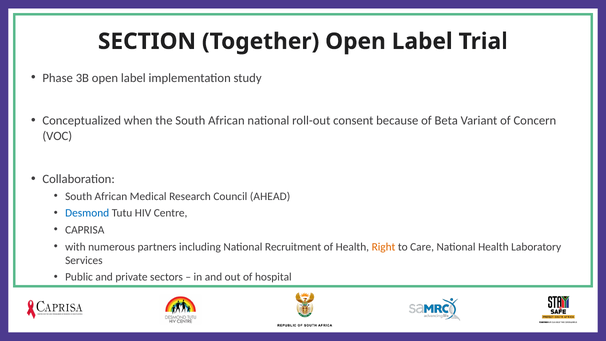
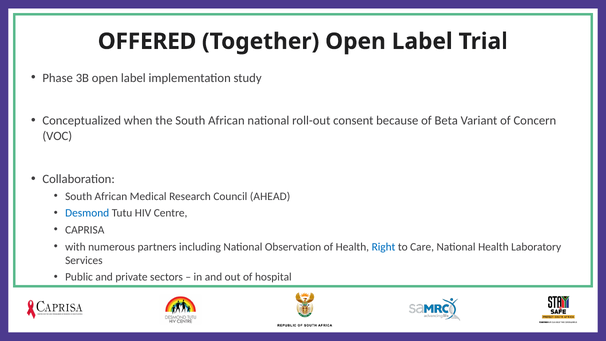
SECTION: SECTION -> OFFERED (147, 41)
Recruitment: Recruitment -> Observation (293, 247)
Right colour: orange -> blue (384, 247)
